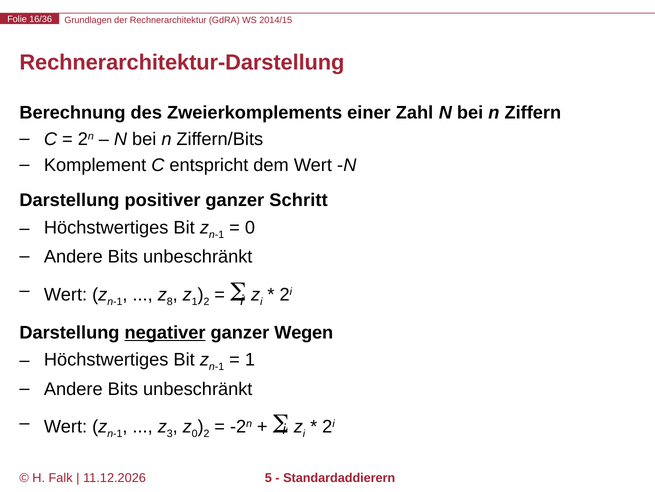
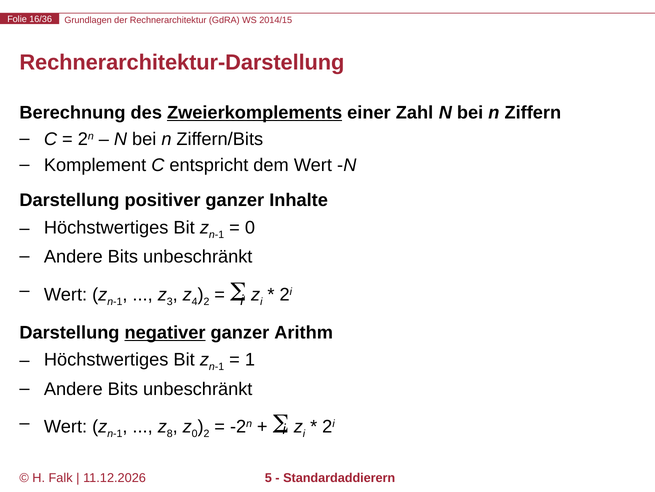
Zweierkomplements underline: none -> present (255, 112)
Schritt: Schritt -> Inhalte (299, 200)
8: 8 -> 3 (170, 301)
1: 1 -> 4 (195, 301)
Wegen: Wegen -> Arithm (304, 332)
3: 3 -> 8 (170, 433)
